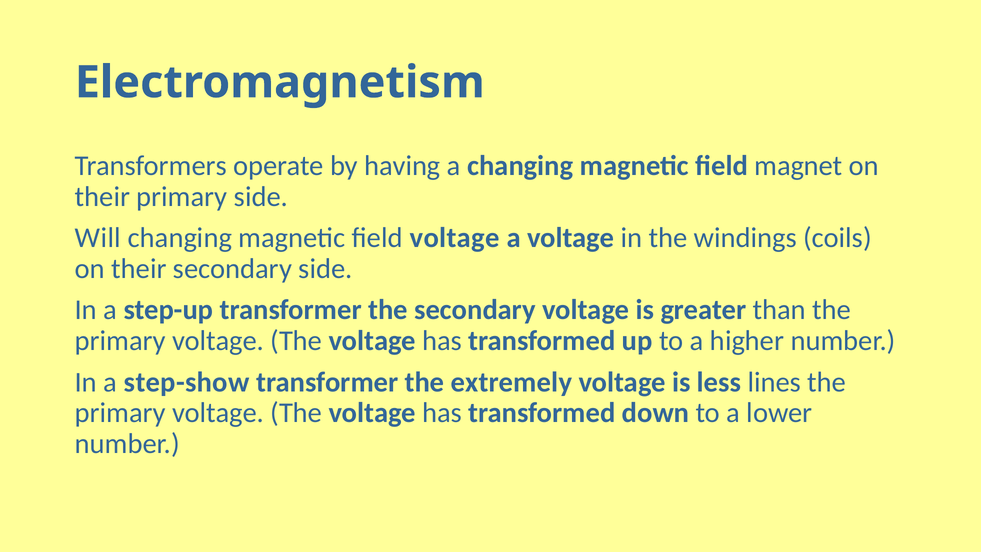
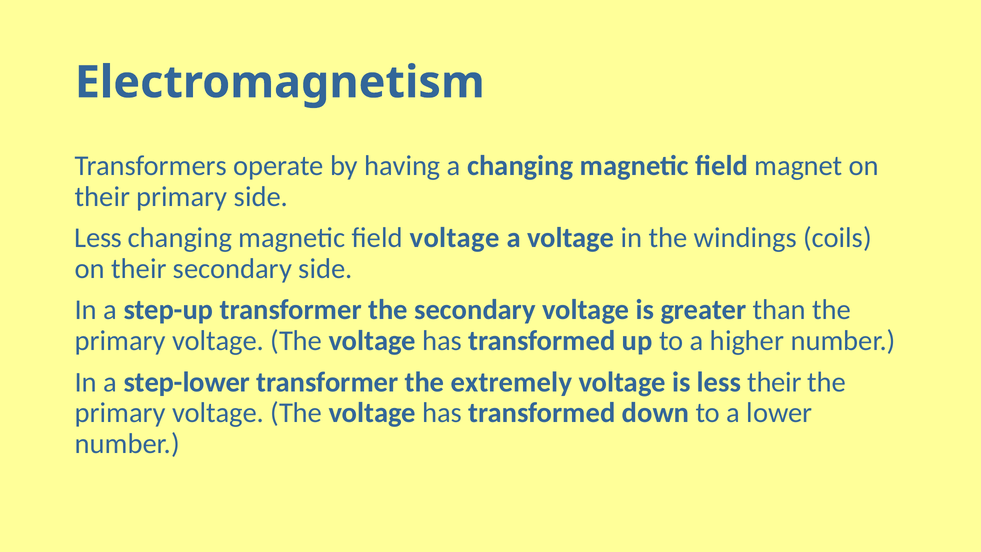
Will: Will -> Less (98, 238)
step-show: step-show -> step-lower (187, 382)
less lines: lines -> their (775, 382)
